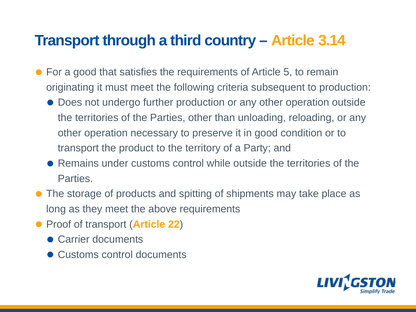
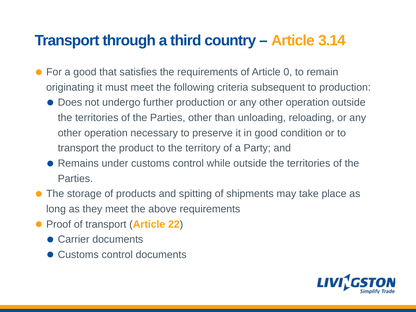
5: 5 -> 0 (288, 72)
